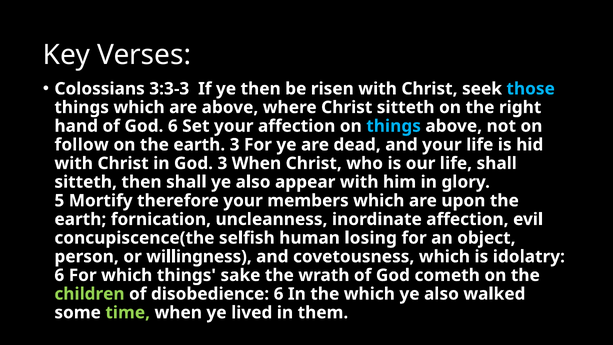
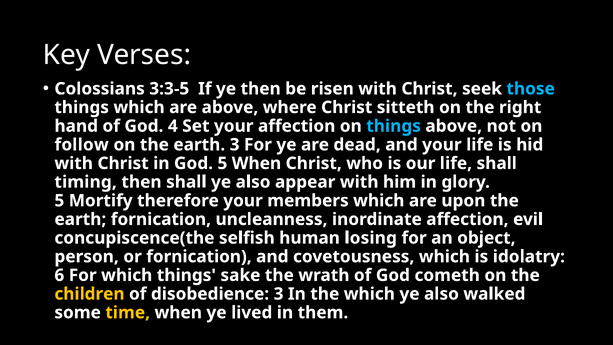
3:3-3: 3:3-3 -> 3:3-5 (169, 89)
God 6: 6 -> 4 (173, 126)
God 3: 3 -> 5 (222, 163)
sitteth: sitteth -> timing (86, 182)
or willingness: willingness -> fornication (199, 256)
children colour: light green -> yellow (89, 294)
disobedience 6: 6 -> 3 (279, 294)
time colour: light green -> yellow (128, 312)
